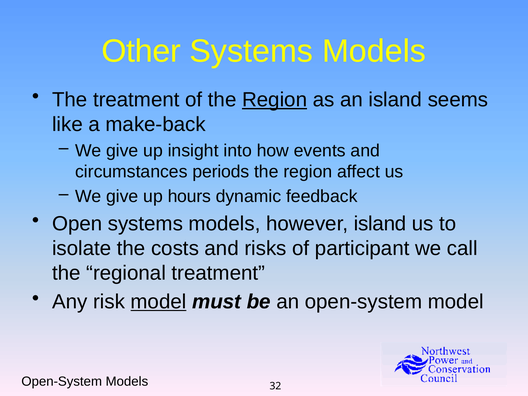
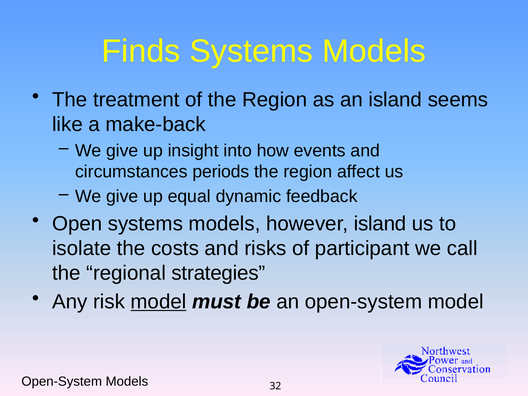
Other: Other -> Finds (141, 51)
Region underline: present -> none (275, 100)
hours: hours -> equal (189, 196)
regional treatment: treatment -> strategies (218, 273)
